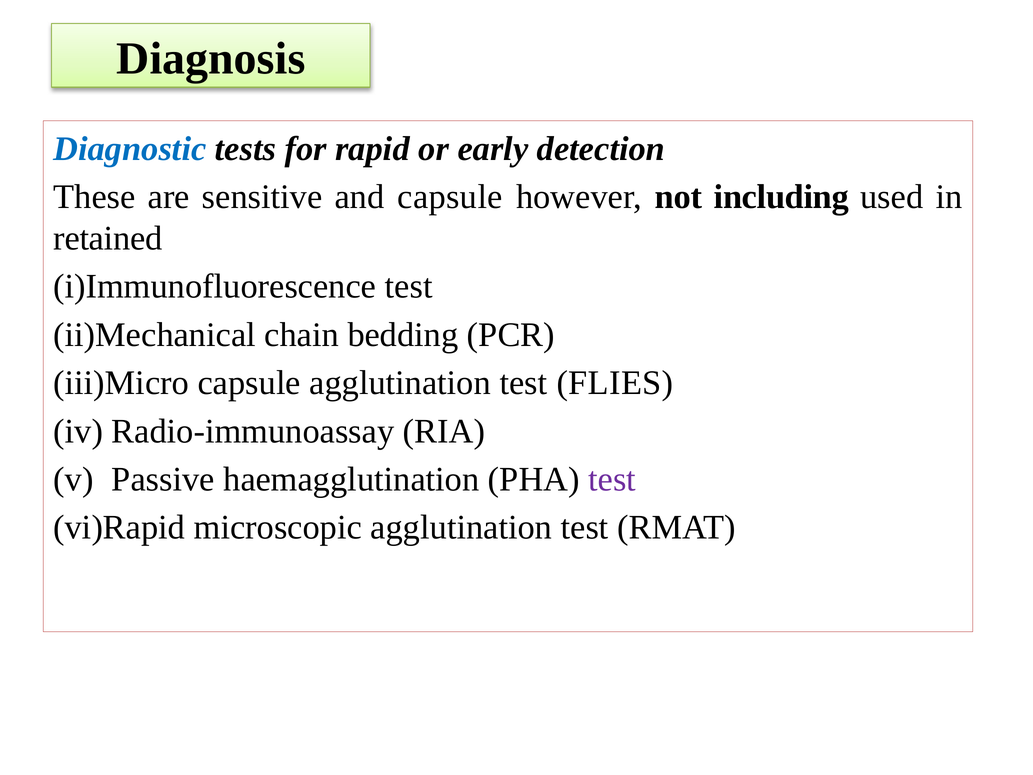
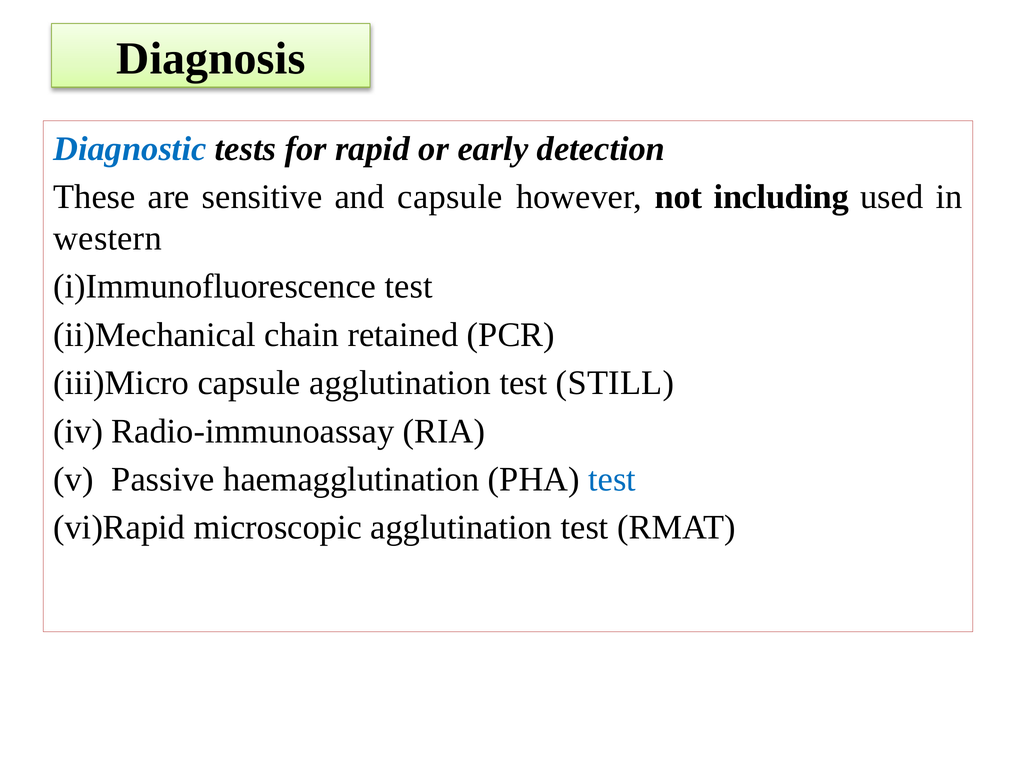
retained: retained -> western (108, 238)
bedding: bedding -> retained (403, 335)
FLIES: FLIES -> STILL (615, 383)
test colour: purple -> blue (612, 479)
